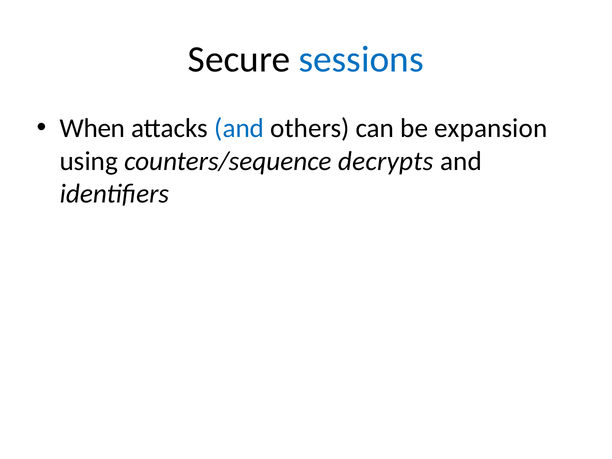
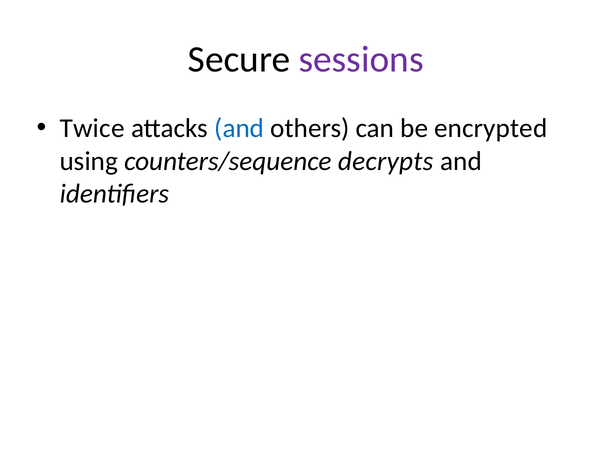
sessions colour: blue -> purple (361, 59)
When: When -> Twice (92, 128)
expansion: expansion -> encrypted (491, 128)
